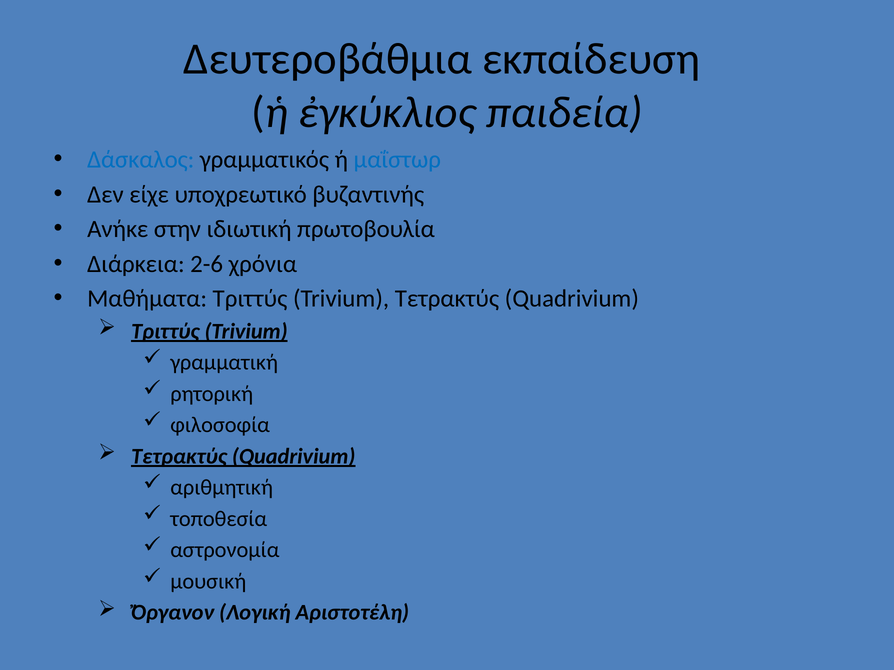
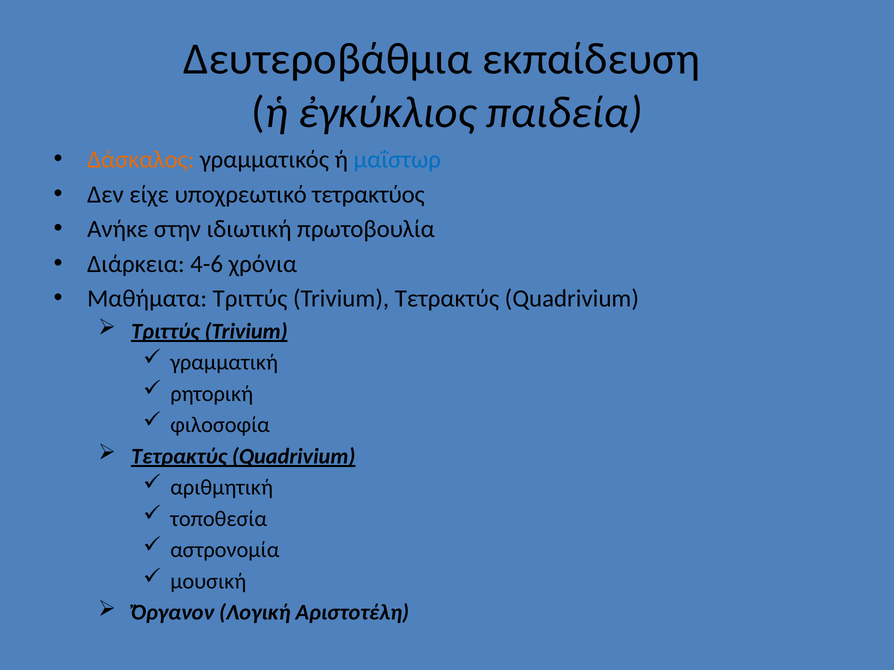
Δάσκαλος colour: blue -> orange (141, 160)
βυζαντινής: βυζαντινής -> τετρακτύος (368, 194)
2-6: 2-6 -> 4-6 (207, 264)
